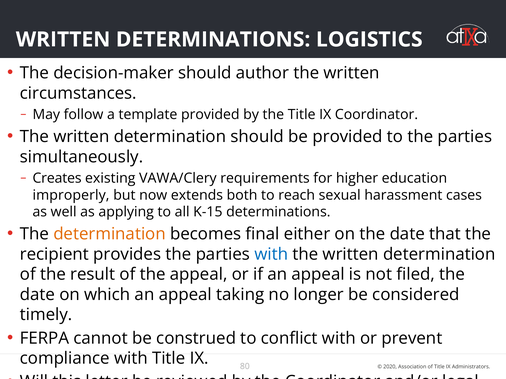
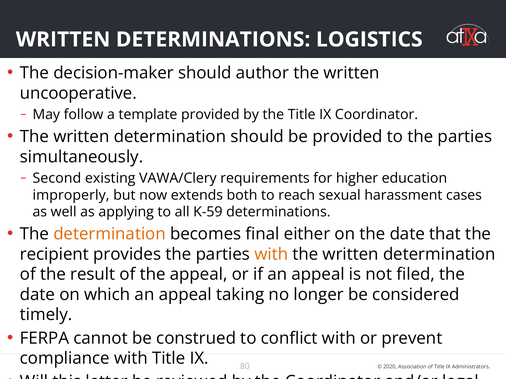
circumstances: circumstances -> uncooperative (78, 93)
Creates: Creates -> Second (57, 179)
K-15: K-15 -> K-59 (208, 212)
with colour: blue -> orange (271, 254)
